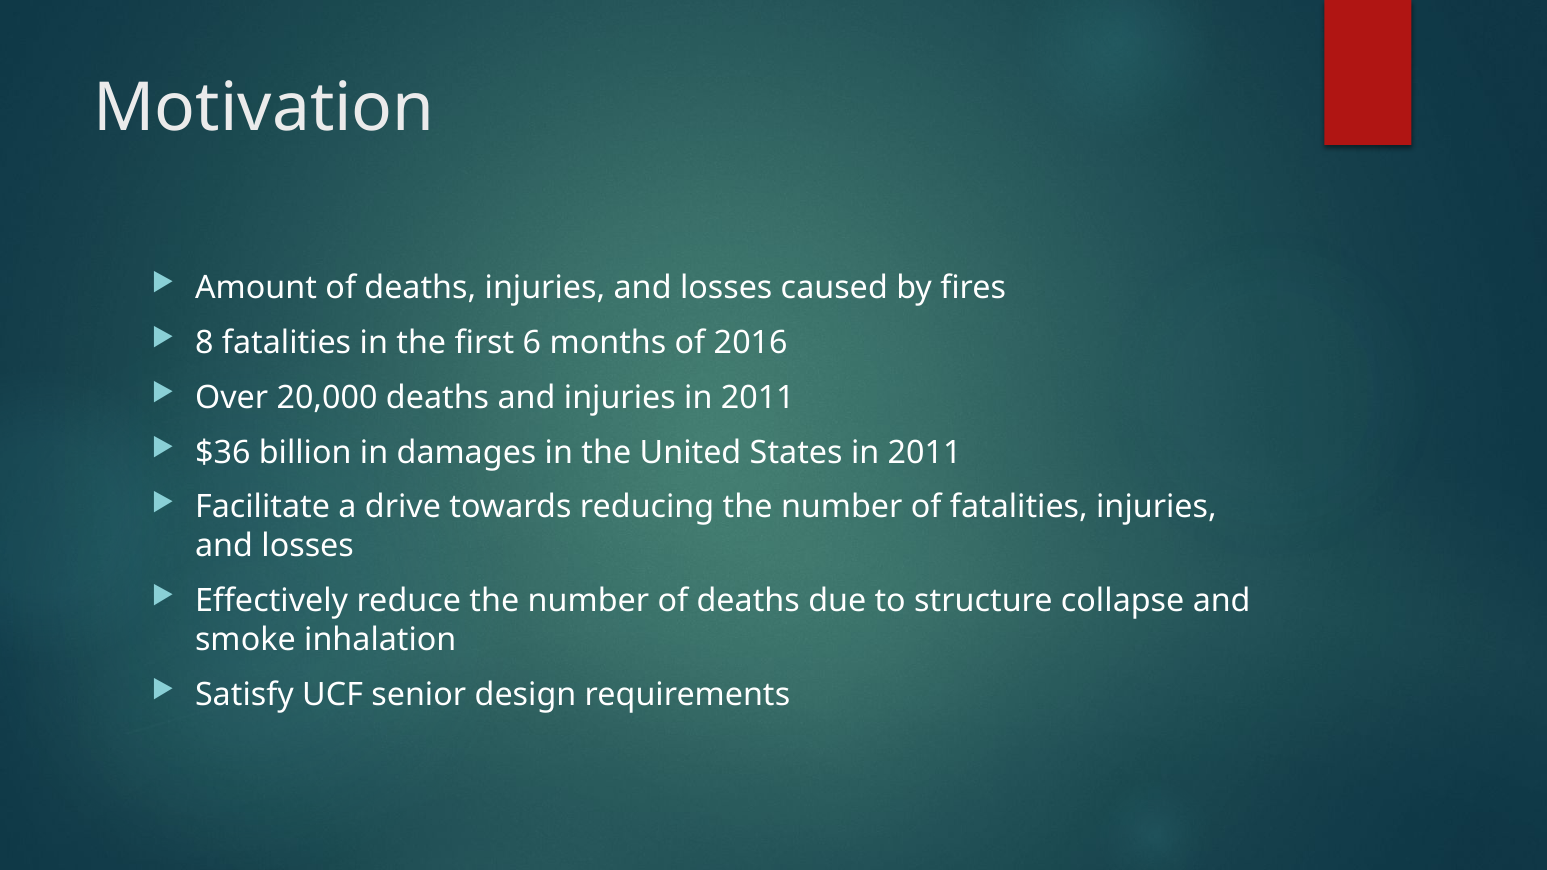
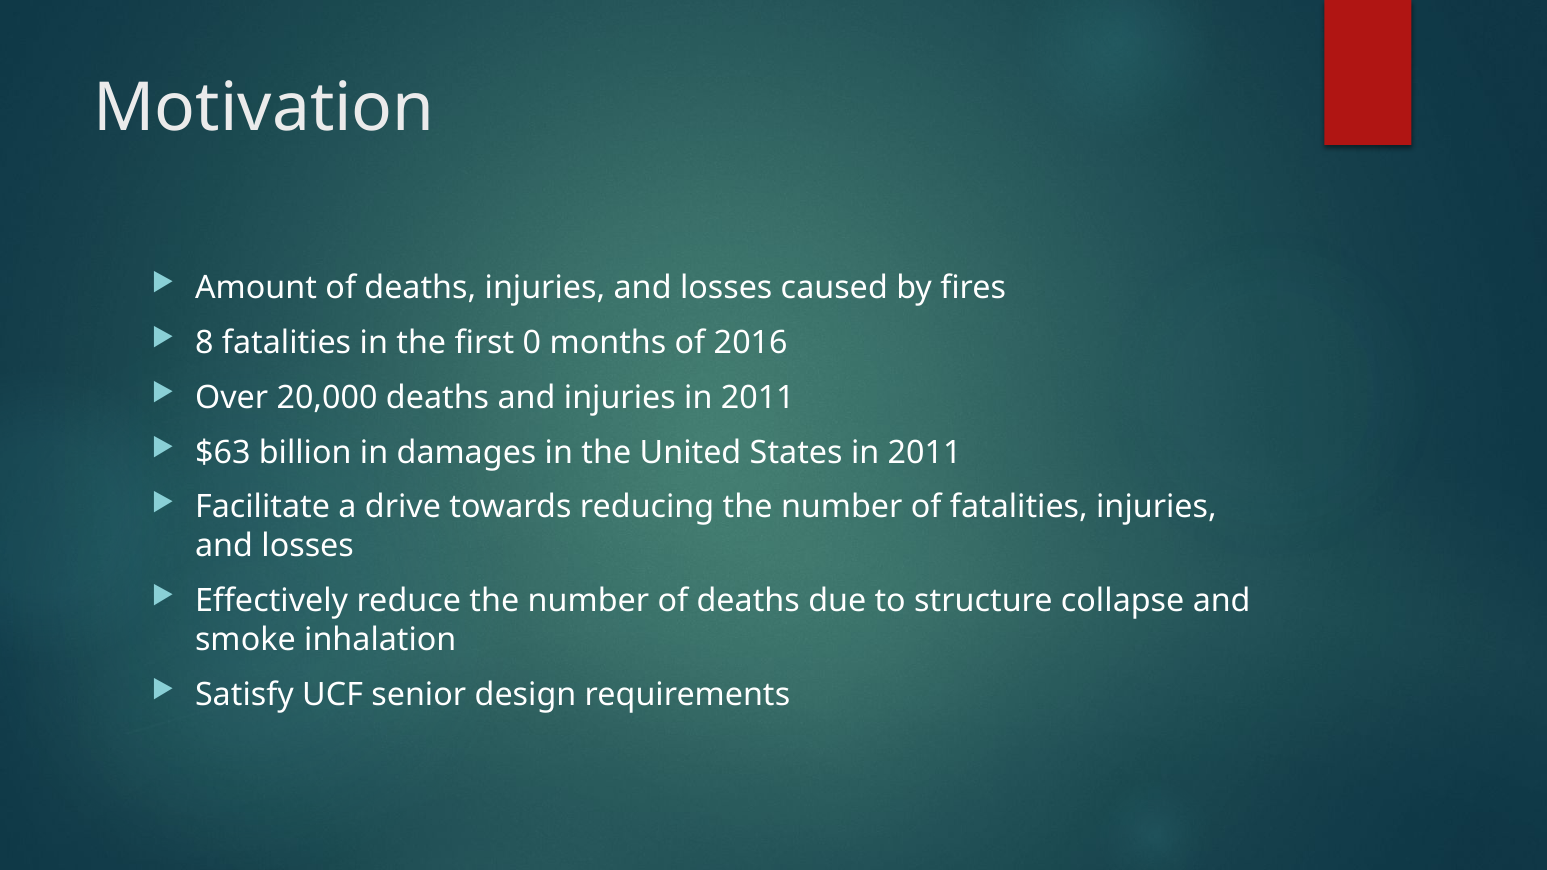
6: 6 -> 0 (532, 343)
$36: $36 -> $63 (223, 453)
